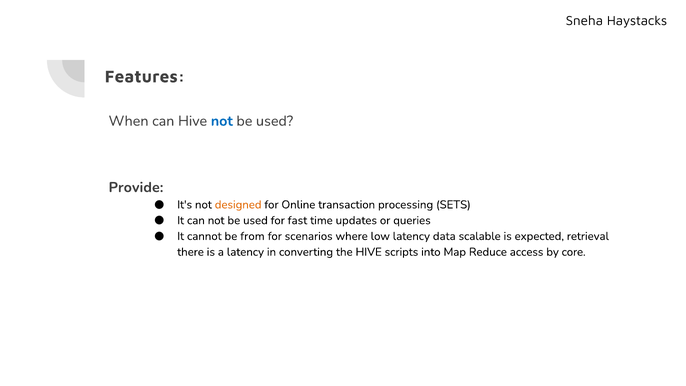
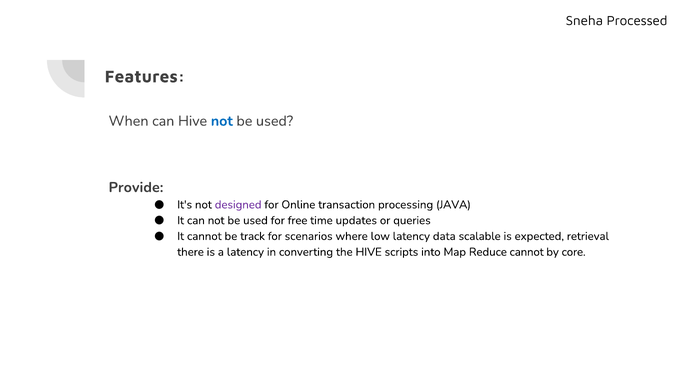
Haystacks: Haystacks -> Processed (637, 21)
designed colour: orange -> purple (238, 205)
SETS: SETS -> JAVA (453, 205)
fast: fast -> free (298, 220)
from: from -> track (253, 236)
Reduce access: access -> cannot (527, 252)
